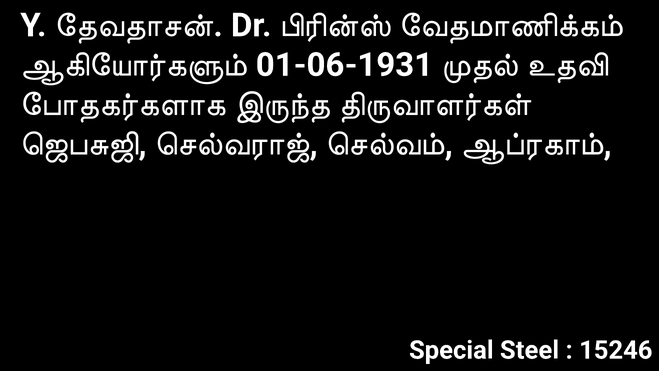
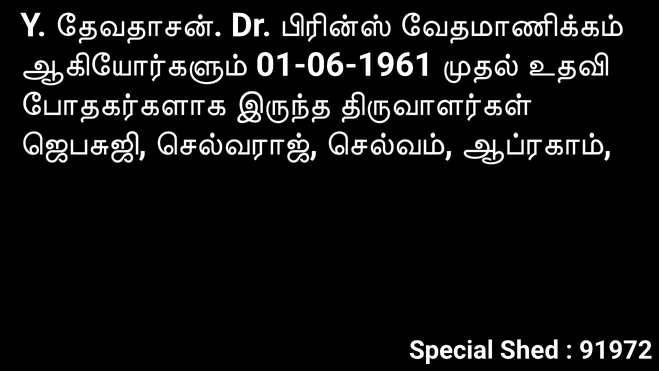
01-06-1931: 01-06-1931 -> 01-06-1961 (344, 65)
Steel: Steel -> Shed (529, 350)
15246: 15246 -> 91972 (616, 350)
